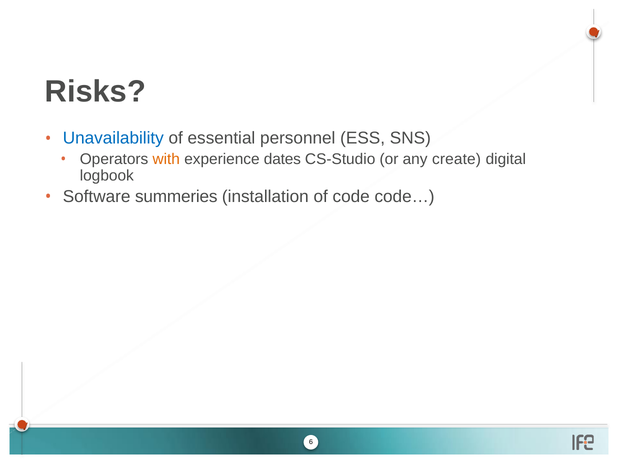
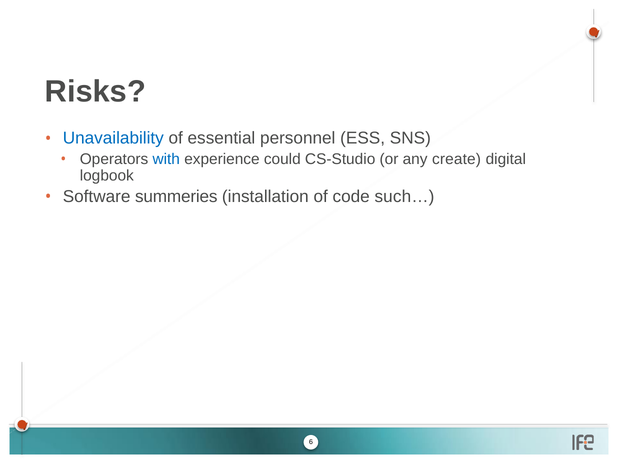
with colour: orange -> blue (166, 159)
dates: dates -> could (282, 159)
code…: code… -> such… (404, 197)
